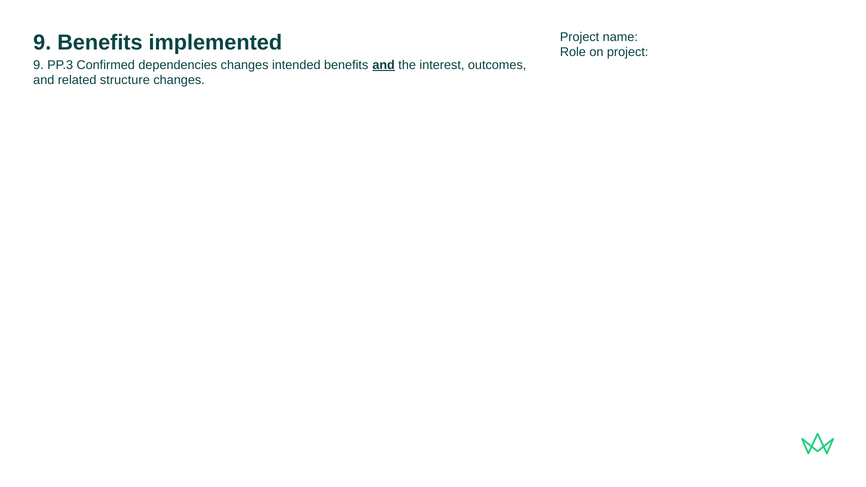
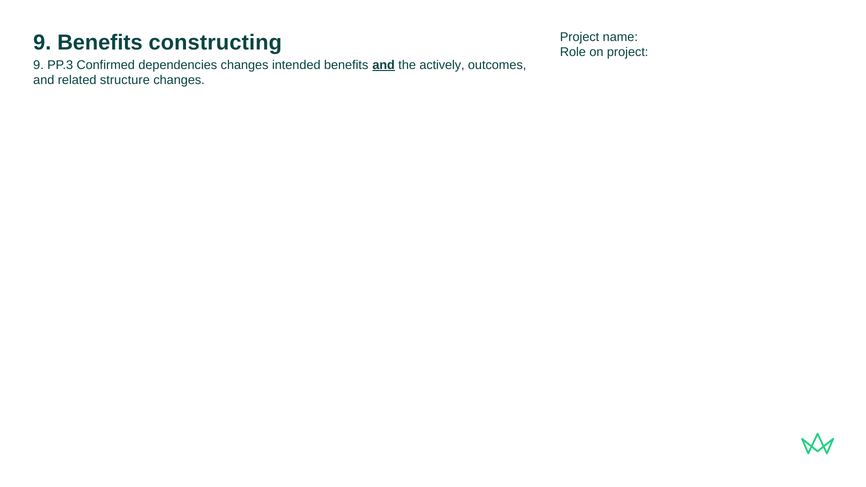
implemented: implemented -> constructing (215, 43)
interest: interest -> actively (442, 65)
